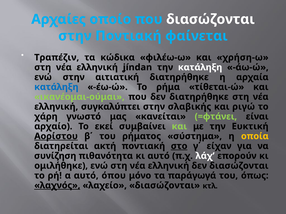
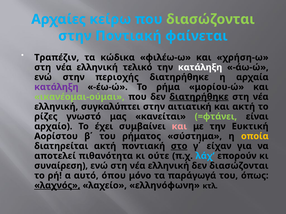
οποίο: οποίο -> κείρω (110, 19)
διασώζονται colour: white -> light green (211, 19)
ʝíndan: ʝíndan -> τελικό (138, 67)
αιτιατική: αιτιατική -> περιοχής (117, 77)
κατάληξη colour: blue -> purple (56, 87)
τίθεται-ώ: τίθεται-ώ -> μορίου-ώ (217, 87)
διατηρήθηκε underline: none -> present (199, 97)
σλαβικής: σλαβικής -> αιτιατική (190, 107)
και ριγώ: ριγώ -> ακτή (244, 107)
χάρη: χάρη -> ρίζες (46, 117)
εκεί: εκεί -> έχει (104, 127)
και colour: light green -> pink (179, 127)
Αορίστου underline: present -> none (56, 136)
συνίζηση: συνίζηση -> αποτελεί (55, 156)
κι αυτό: αυτό -> ούτε (158, 156)
λάχ colour: white -> light blue (205, 156)
ομιλήθηκε: ομιλήθηκε -> συναίρεση (61, 166)
λαχείο διασώζονται: διασώζονται -> ελληνόφωνη (165, 186)
